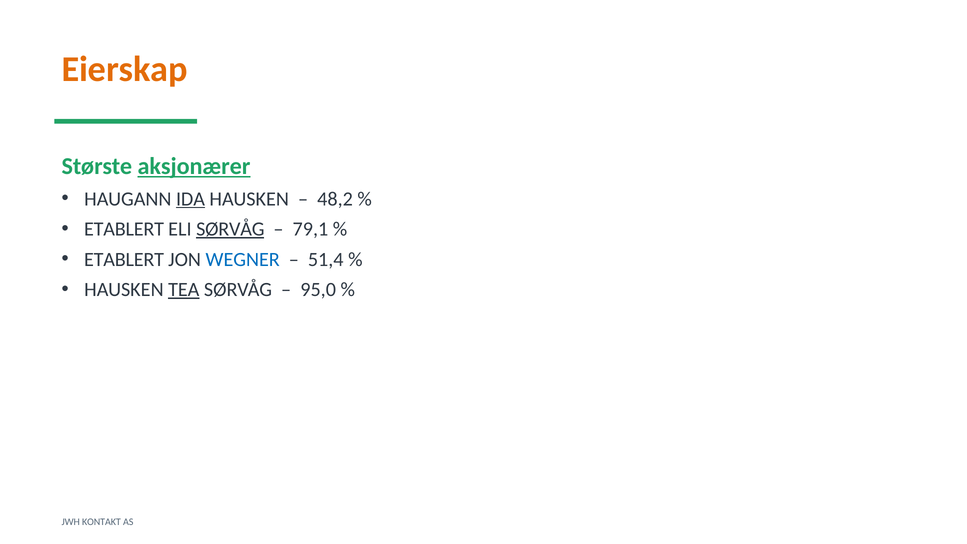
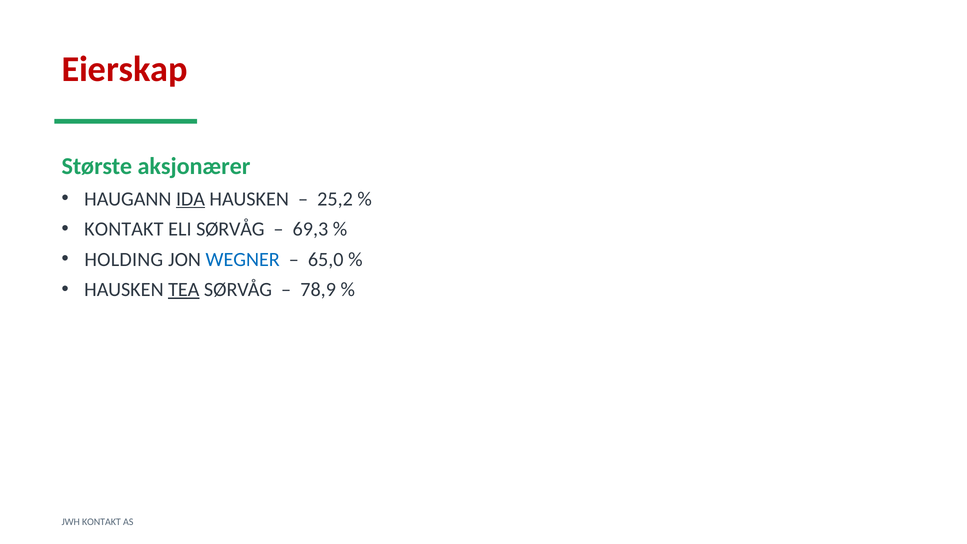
Eierskap colour: orange -> red (125, 69)
aksjonærer underline: present -> none (194, 166)
48,2: 48,2 -> 25,2 (335, 199)
ETABLERT: ETABLERT -> KONTAKT (124, 229)
SØRVÅG underline: present -> none (230, 229)
79,1: 79,1 -> 69,3 (310, 229)
ETABLERT: ETABLERT -> HOLDING (124, 259)
51,4: 51,4 -> 65,0 (326, 259)
95,0: 95,0 -> 78,9 (318, 290)
